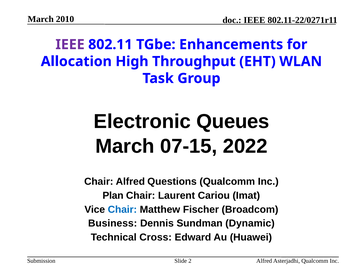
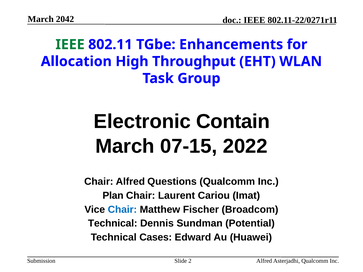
2010: 2010 -> 2042 (65, 19)
IEEE colour: purple -> green (70, 45)
Queues: Queues -> Contain (233, 121)
Business: Business -> Technical (113, 224)
Dynamic: Dynamic -> Potential (250, 224)
Cross: Cross -> Cases (156, 238)
